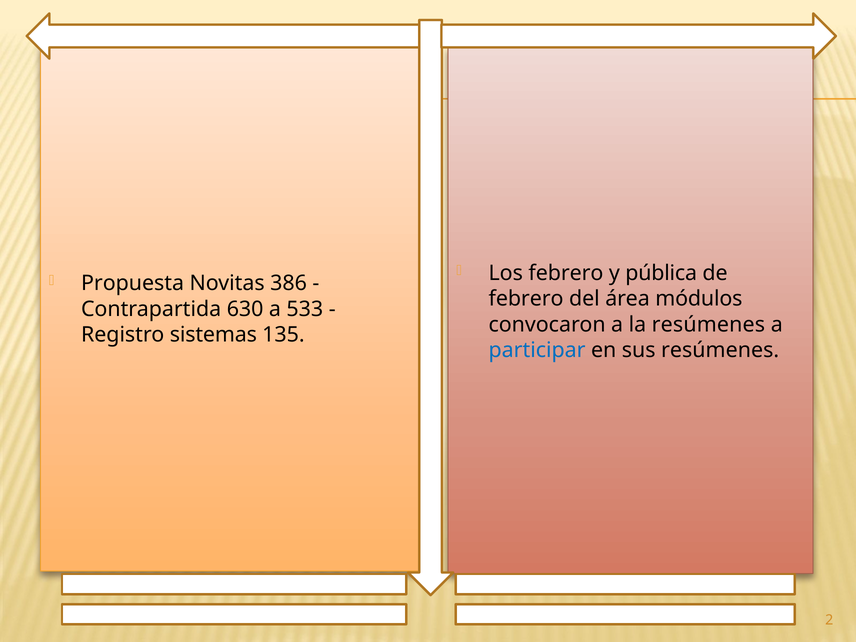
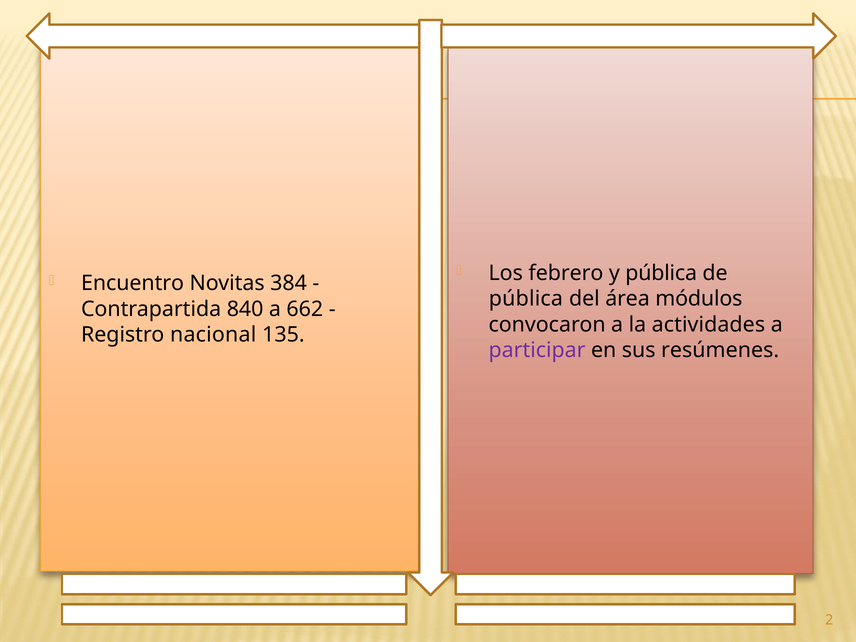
Propuesta: Propuesta -> Encuentro (133, 283)
386: 386 -> 384 (289, 283)
febrero: febrero -> pública (526, 299)
630: 630 -> 840 (245, 309)
533: 533 -> 662 (305, 309)
la resúmenes: resúmenes -> actividades (708, 324)
sistemas: sistemas -> nacional (213, 335)
participar colour: blue -> purple (537, 350)
